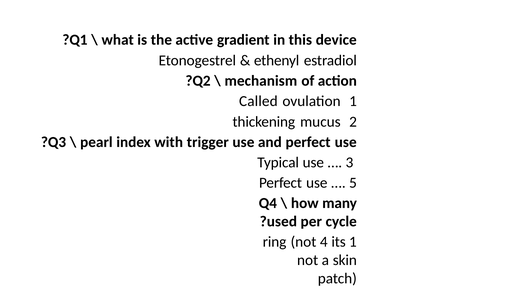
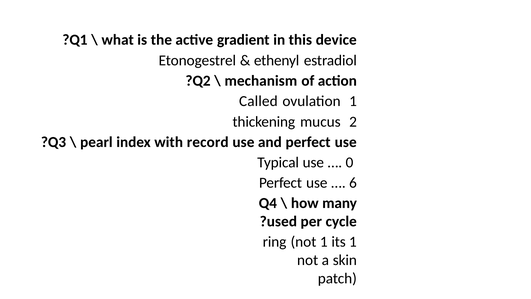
trigger: trigger -> record (208, 142)
3: 3 -> 0 (349, 162)
5: 5 -> 6 (353, 183)
not 4: 4 -> 1 (324, 242)
